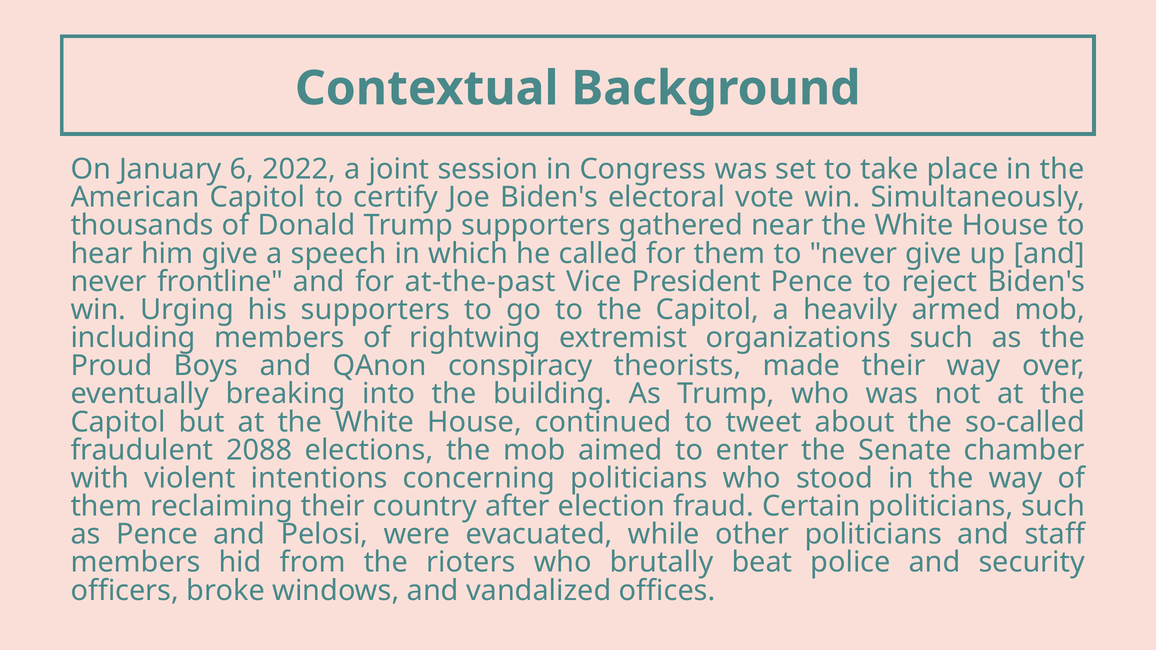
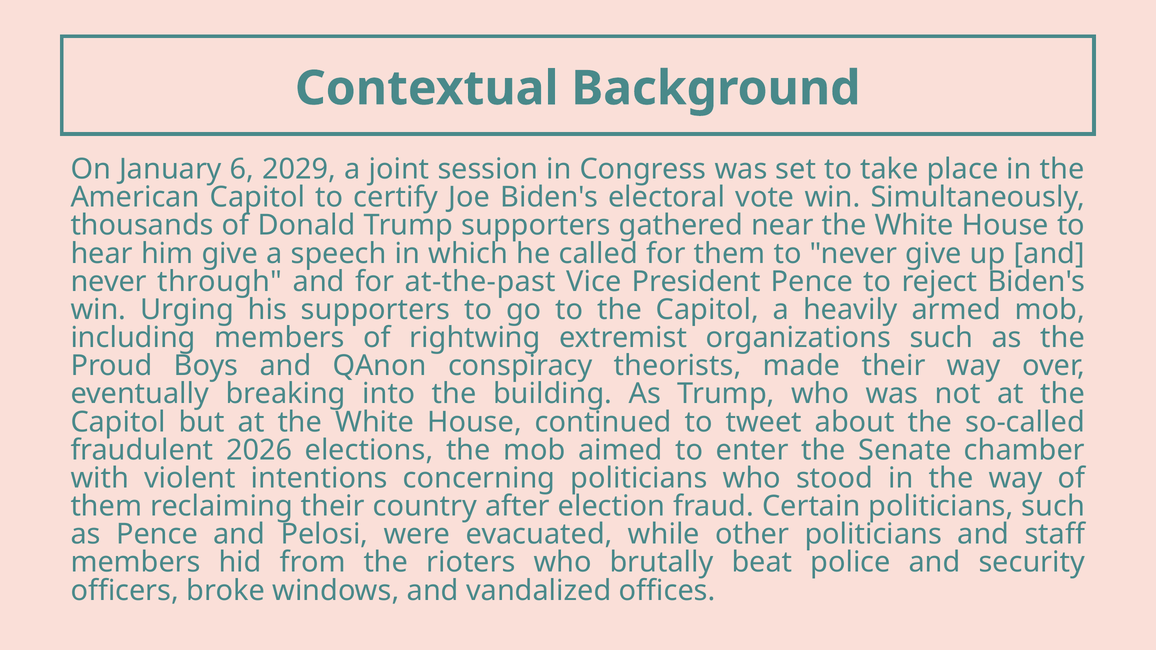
2022: 2022 -> 2029 (299, 169)
frontline: frontline -> through (220, 282)
2088: 2088 -> 2026 (259, 450)
